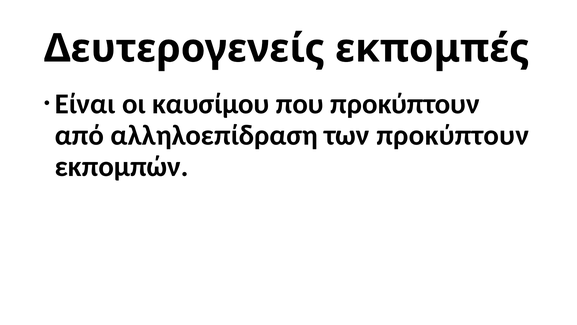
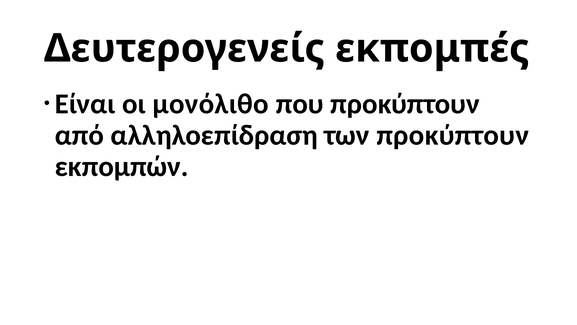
καυσίµου: καυσίµου -> μονόλιθο (211, 104)
